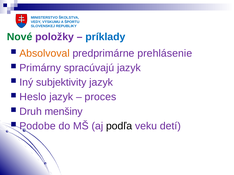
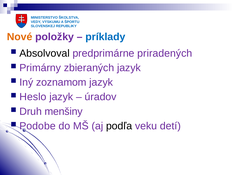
Nové colour: green -> orange (20, 37)
Absolvoval colour: orange -> black (45, 53)
prehlásenie: prehlásenie -> priradených (165, 53)
spracúvajú: spracúvajú -> zbieraných (89, 68)
subjektivity: subjektivity -> zoznamom (61, 83)
proces: proces -> úradov (101, 97)
